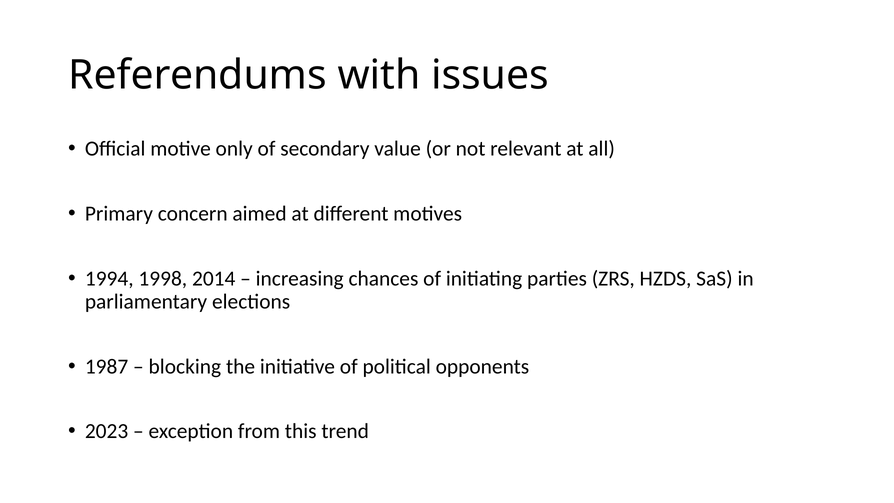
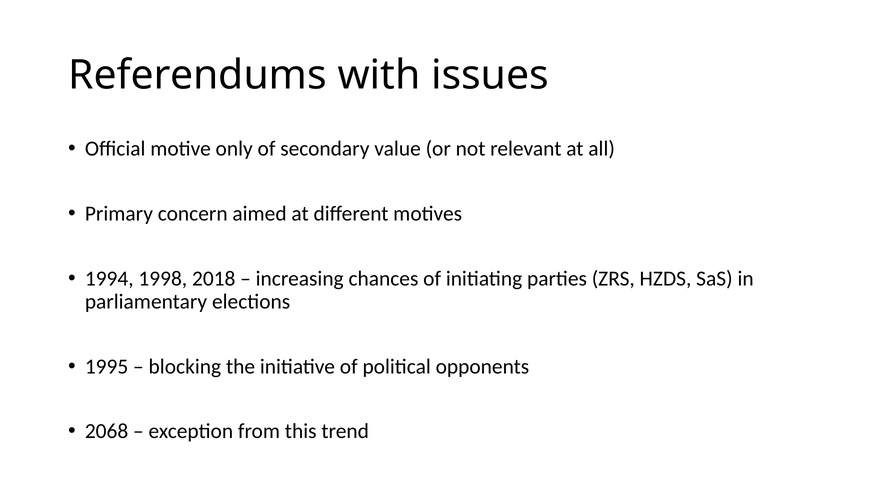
2014: 2014 -> 2018 (214, 278)
1987: 1987 -> 1995 (107, 366)
2023: 2023 -> 2068 (107, 431)
